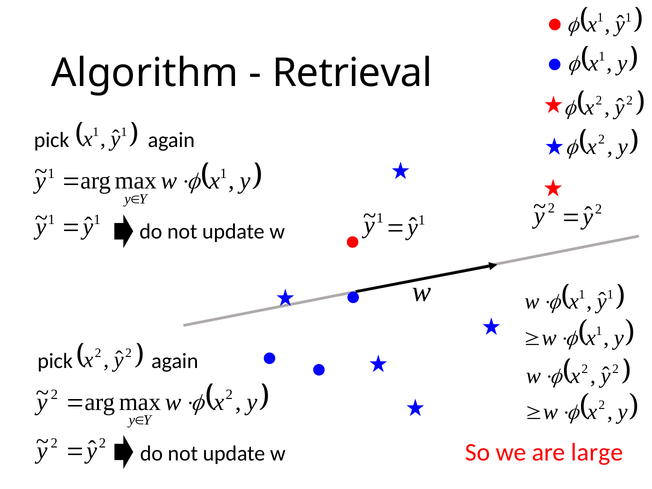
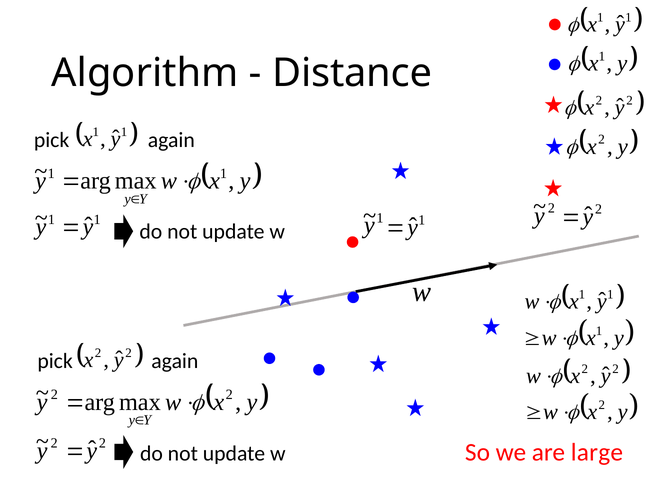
Retrieval: Retrieval -> Distance (352, 73)
